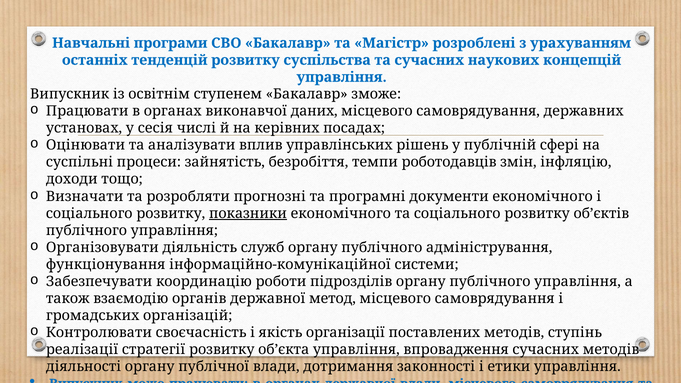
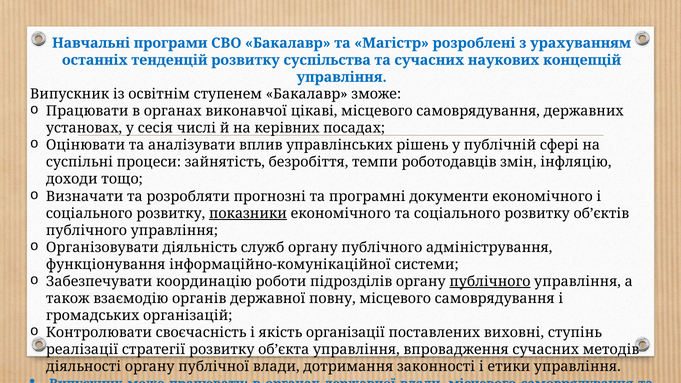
даних: даних -> цікаві (314, 111)
публічного underline: none -> present (490, 282)
метод: метод -> повну (332, 299)
поставлених методів: методів -> виховні (514, 333)
